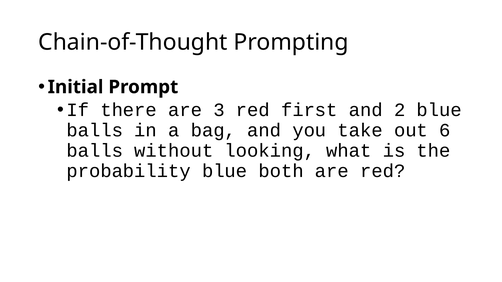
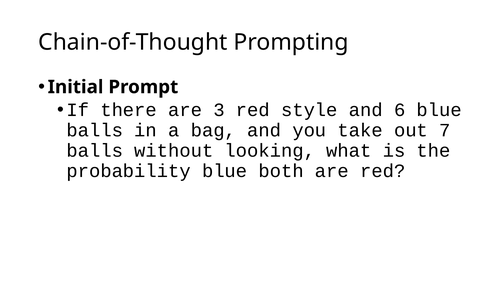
first: first -> style (309, 110)
2: 2 -> 6 (400, 110)
6: 6 -> 7 (445, 130)
